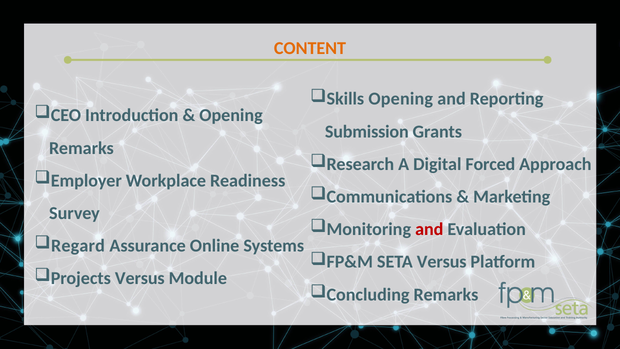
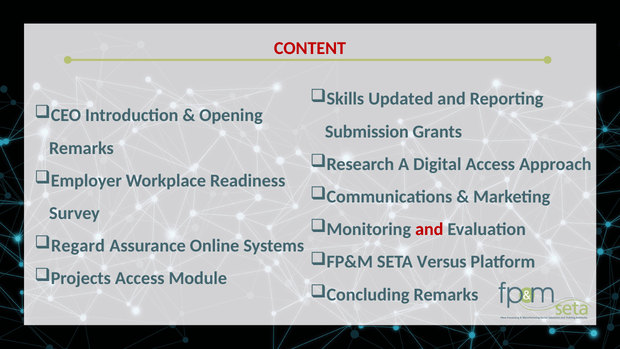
CONTENT colour: orange -> red (310, 48)
Skills Opening: Opening -> Updated (401, 99)
Digital Forced: Forced -> Access (490, 164)
Projects Versus: Versus -> Access (140, 278)
